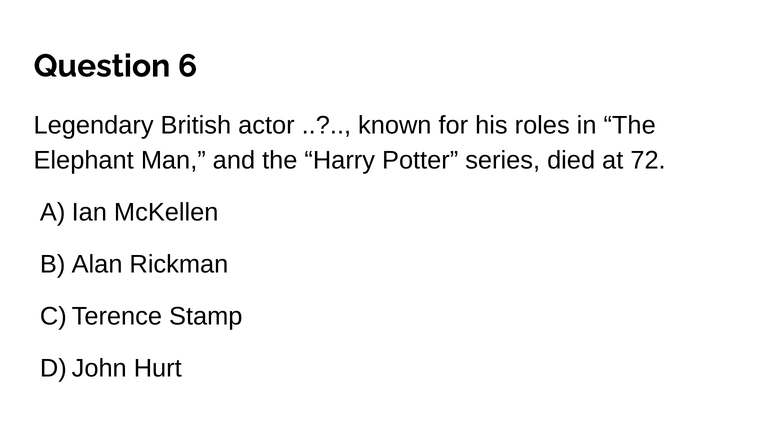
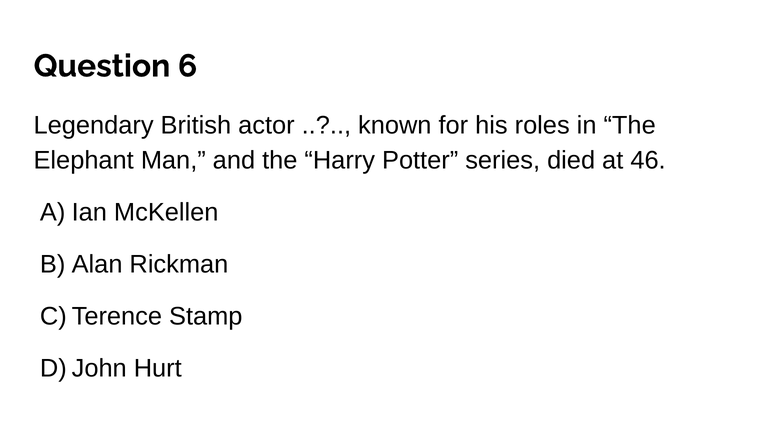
72: 72 -> 46 (648, 160)
